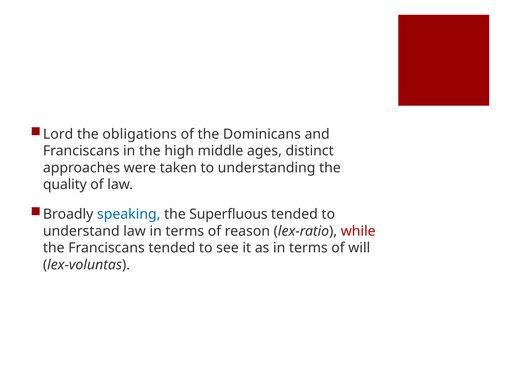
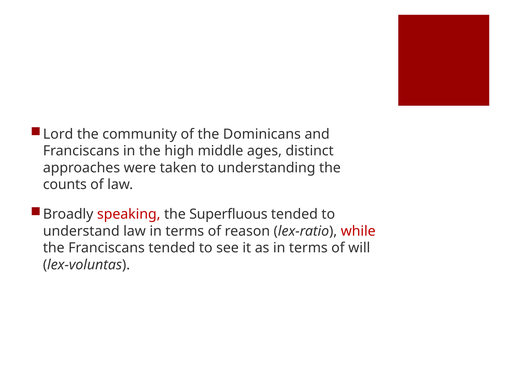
obligations: obligations -> community (140, 134)
quality: quality -> counts (65, 185)
speaking colour: blue -> red (129, 214)
